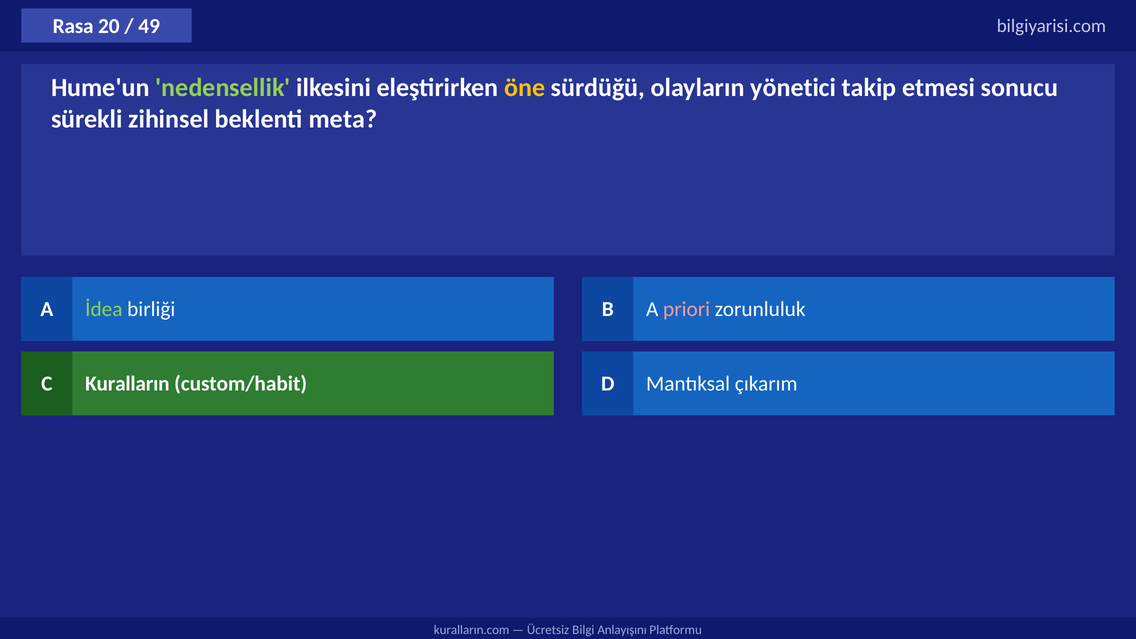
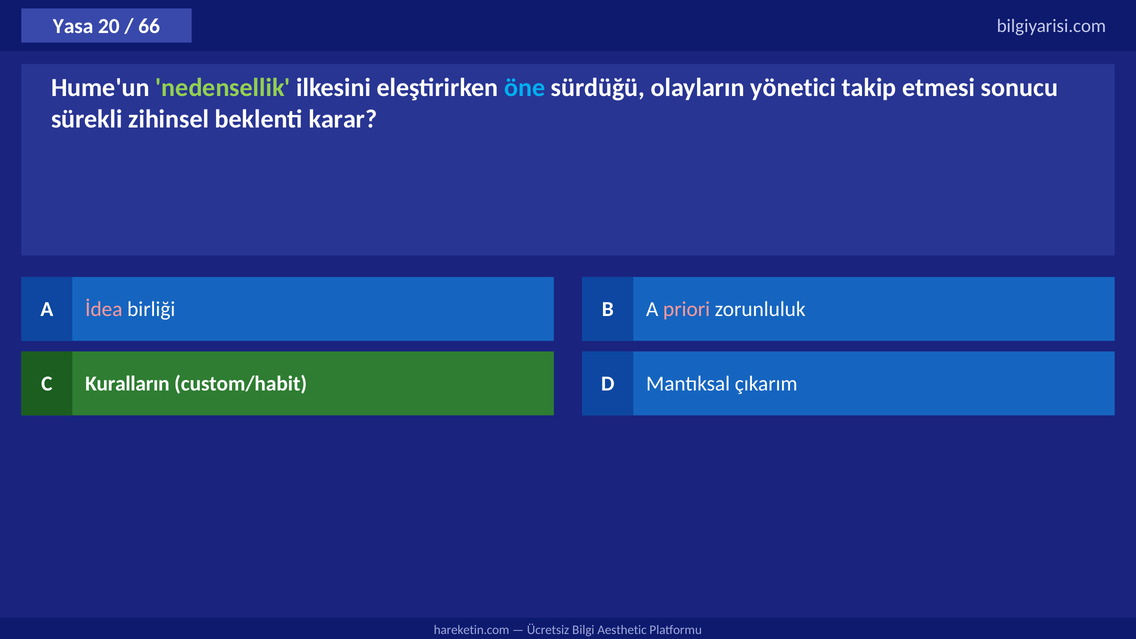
Rasa: Rasa -> Yasa (73, 26)
49: 49 -> 66 (149, 26)
öne colour: yellow -> light blue (525, 87)
meta: meta -> karar (343, 119)
İdea colour: light green -> pink (104, 309)
kuralların.com: kuralların.com -> hareketin.com (472, 630)
Anlayışını: Anlayışını -> Aesthetic (622, 630)
